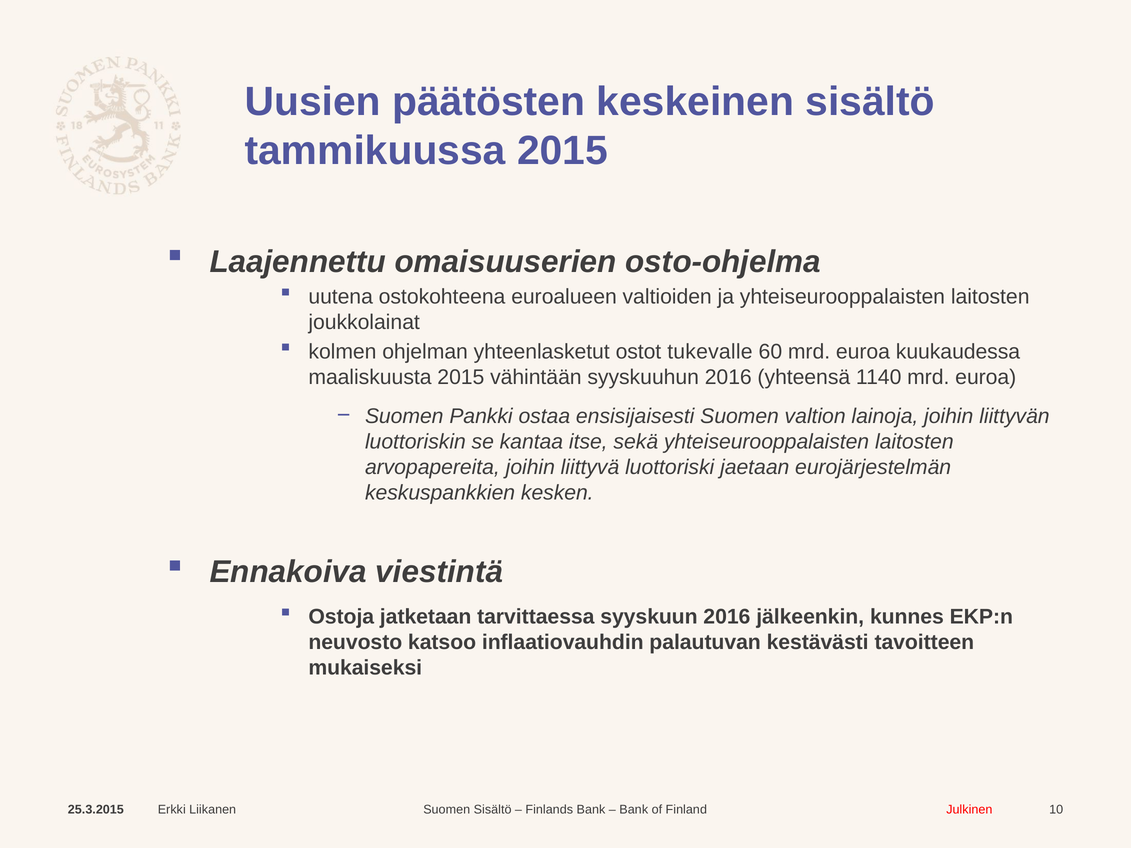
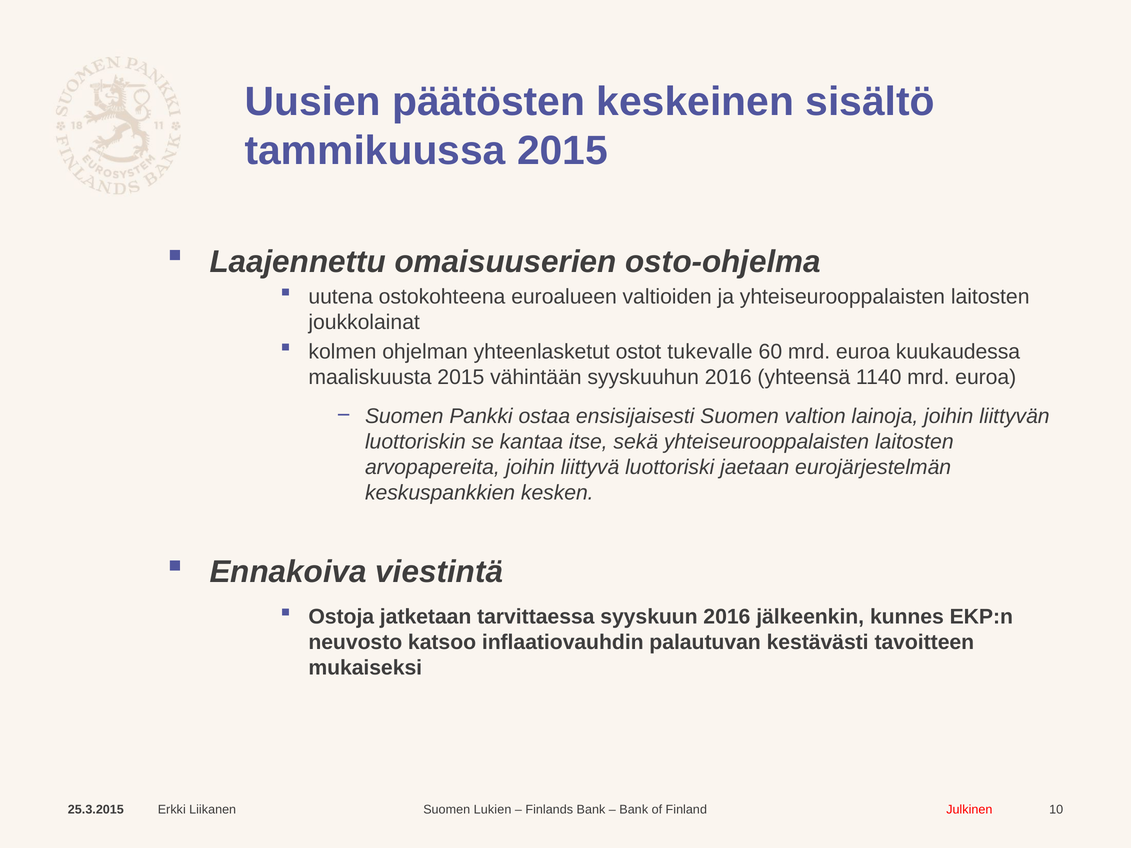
Suomen Sisältö: Sisältö -> Lukien (493, 810)
